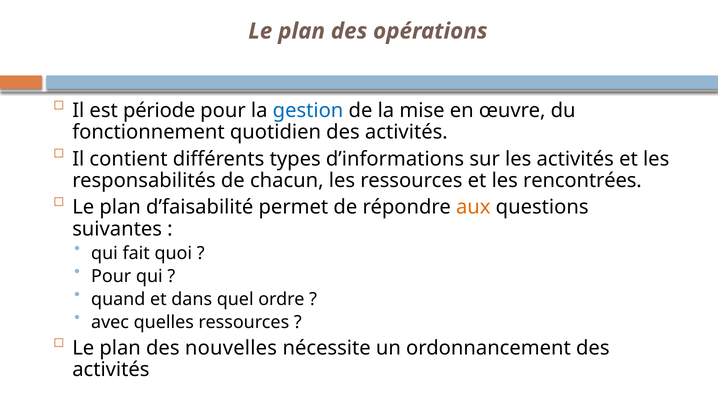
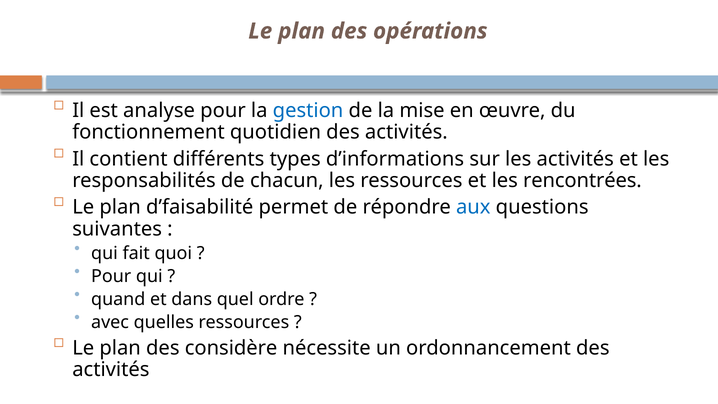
période: période -> analyse (159, 110)
aux colour: orange -> blue (473, 207)
nouvelles: nouvelles -> considère (231, 348)
